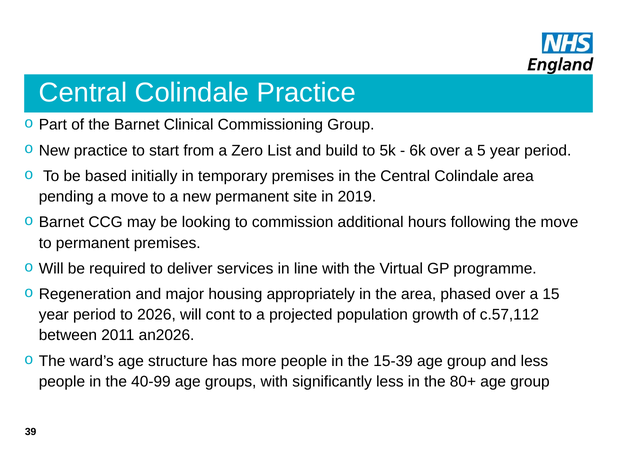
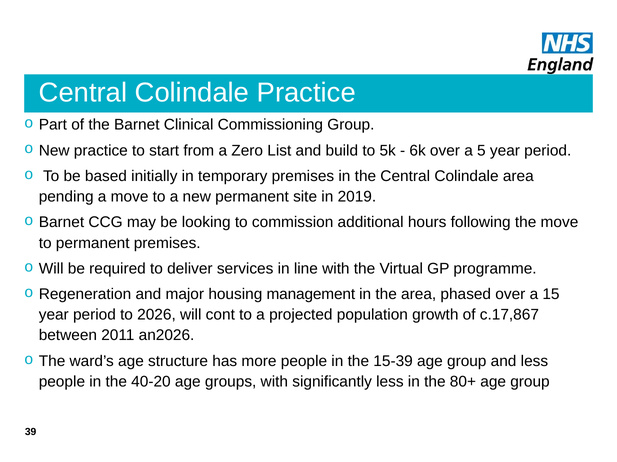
appropriately: appropriately -> management (311, 295)
c.57,112: c.57,112 -> c.17,867 (509, 315)
40‐99: 40‐99 -> 40‐20 (151, 382)
